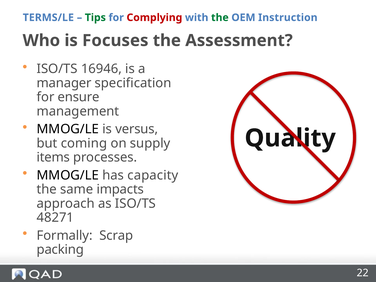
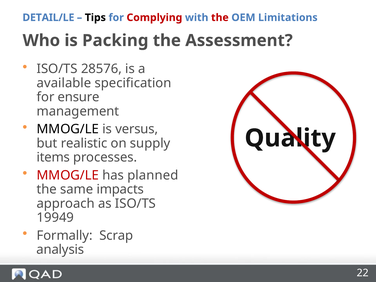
TERMS/LE: TERMS/LE -> DETAIL/LE (48, 18)
Tips colour: green -> black (95, 18)
the colour: green -> red (220, 18)
Instruction: Instruction -> Limitations (288, 18)
Focuses: Focuses -> Packing (115, 41)
16946: 16946 -> 28576 (101, 69)
manager: manager -> available (64, 83)
coming: coming -> realistic (84, 143)
MMOG/LE colour: black -> red (68, 175)
capacity: capacity -> planned (153, 175)
48271: 48271 -> 19949 (55, 218)
packing: packing -> analysis (60, 250)
